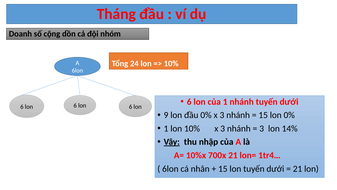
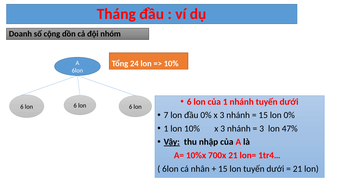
9: 9 -> 7 (166, 115)
14%: 14% -> 47% (290, 128)
